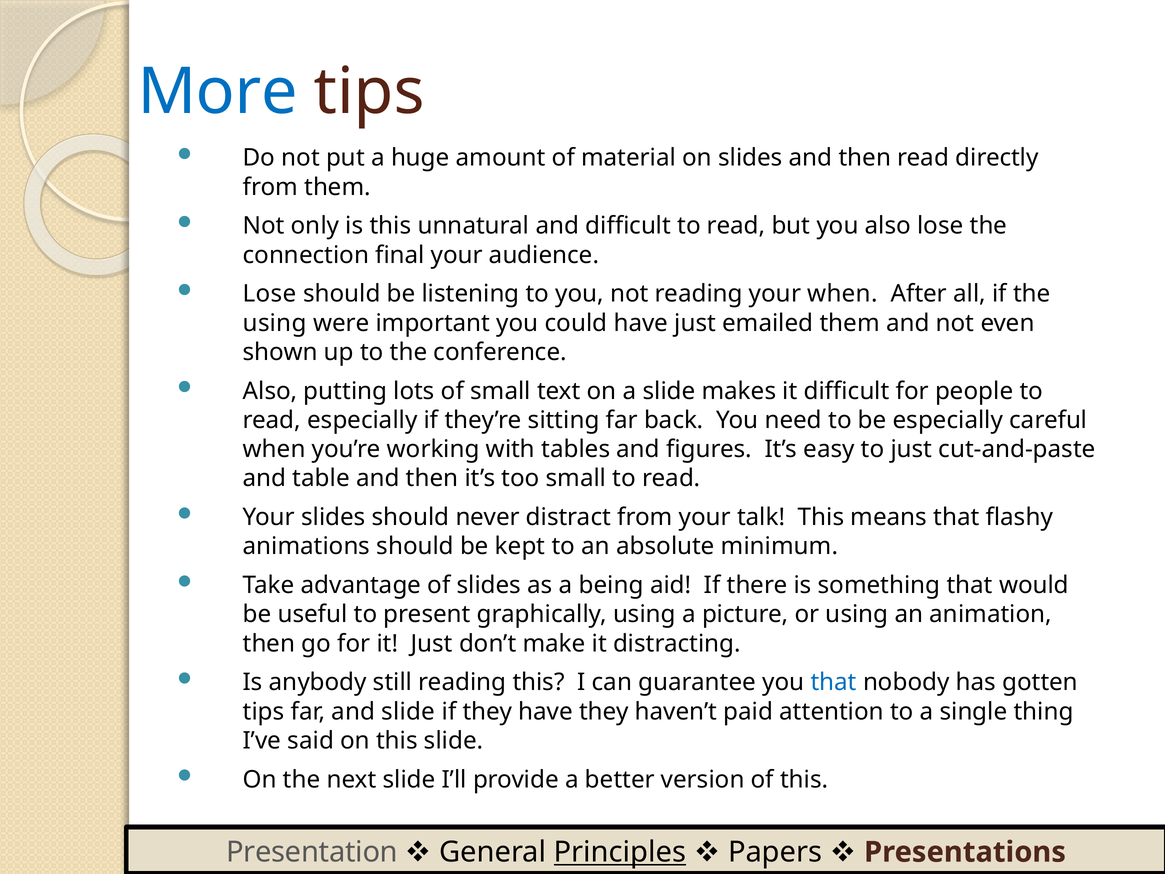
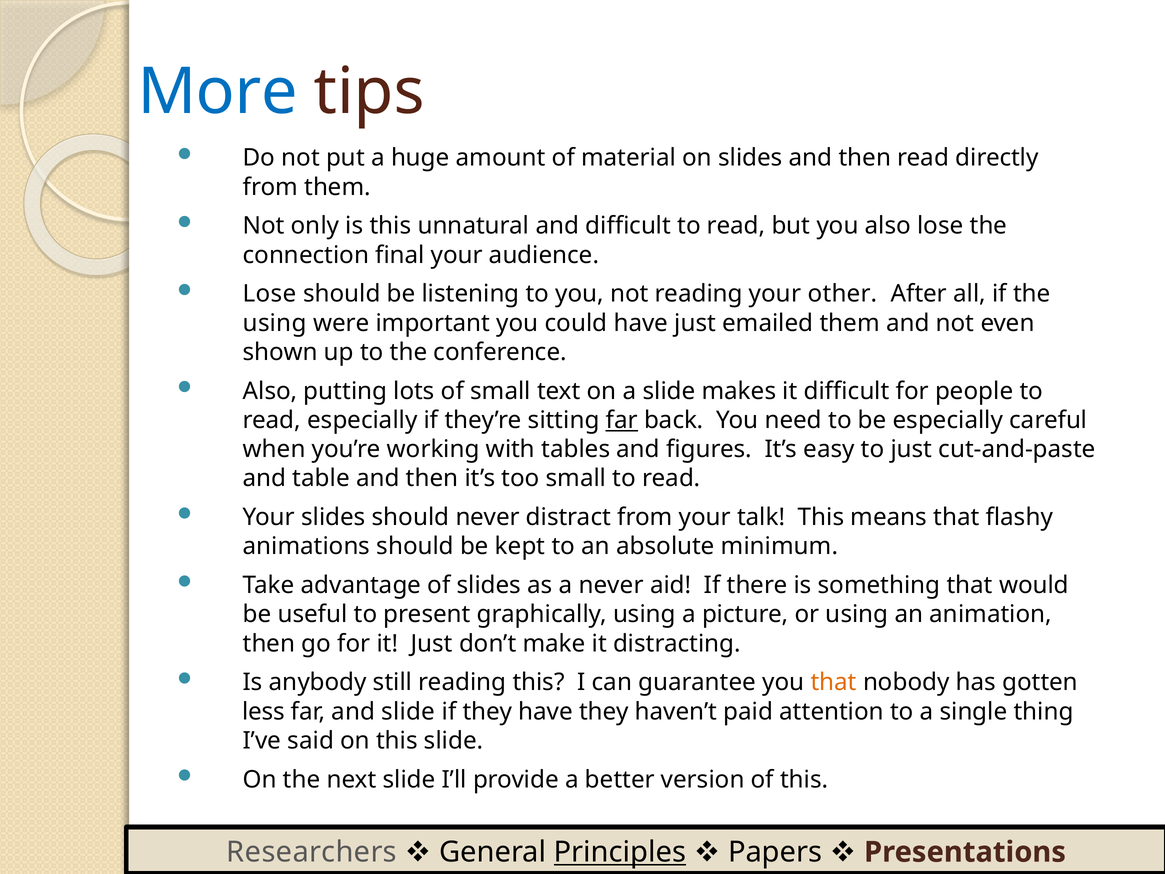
your when: when -> other (843, 294)
far underline: none -> present (622, 420)
a being: being -> never (611, 585)
that colour: blue -> orange (834, 682)
tips: tips -> less (264, 711)
Presentation: Presentation -> Researchers (312, 852)
